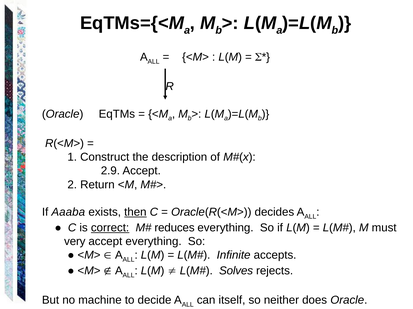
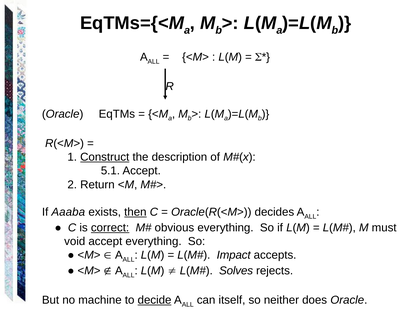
Construct underline: none -> present (105, 157)
2.9: 2.9 -> 5.1 (110, 171)
reduces: reduces -> obvious (174, 228)
very: very -> void (75, 242)
Infinite: Infinite -> Impact (234, 256)
decide underline: none -> present (155, 301)
